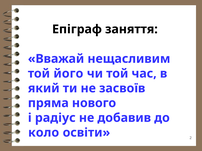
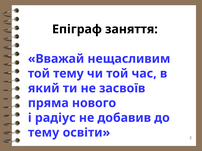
той його: його -> тему (68, 74)
коло: коло -> тему (44, 133)
